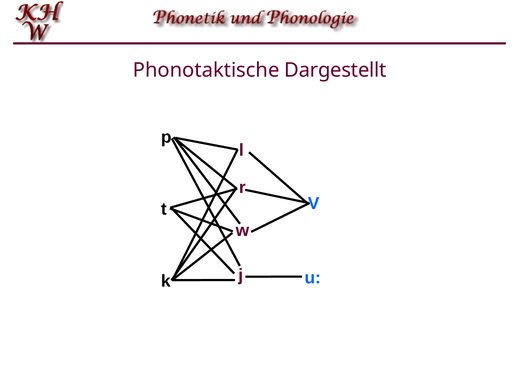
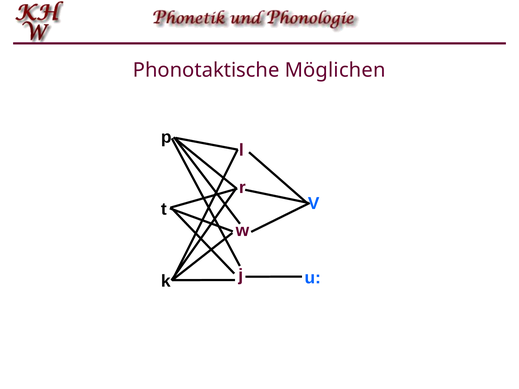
Dargestellt: Dargestellt -> Möglichen (335, 70)
